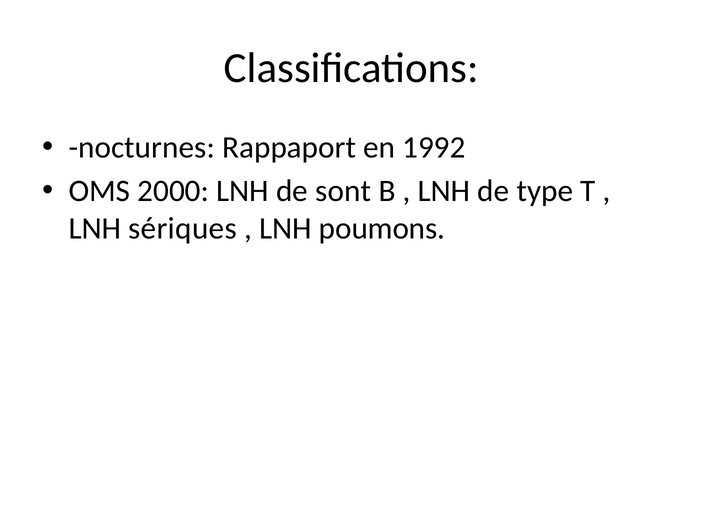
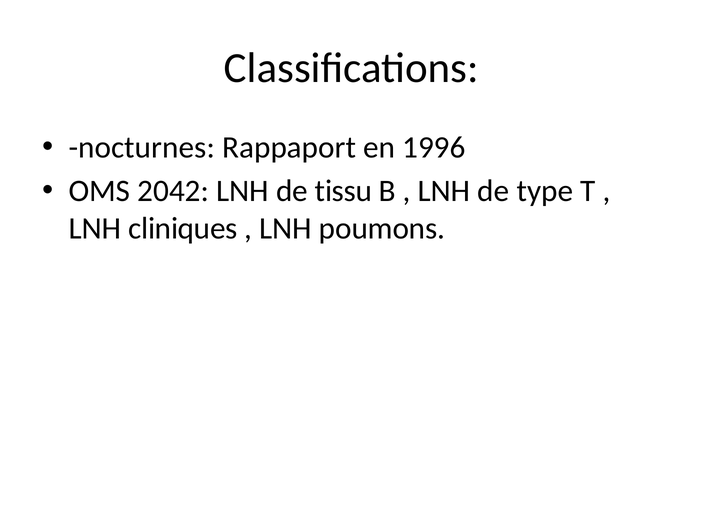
1992: 1992 -> 1996 (434, 147)
2000: 2000 -> 2042 (173, 191)
sont: sont -> tissu (344, 191)
sériques: sériques -> cliniques (183, 229)
